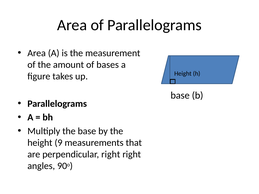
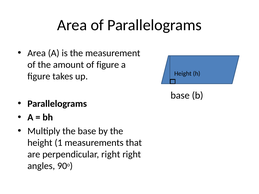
of bases: bases -> figure (108, 65)
9: 9 -> 1 (59, 143)
